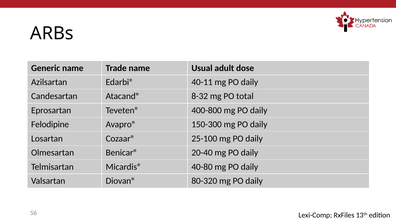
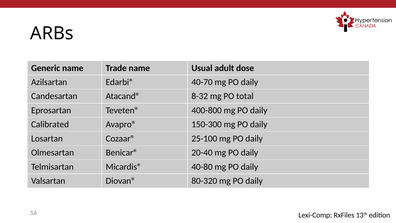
40-11: 40-11 -> 40-70 (202, 82)
Felodipine: Felodipine -> Calibrated (50, 124)
